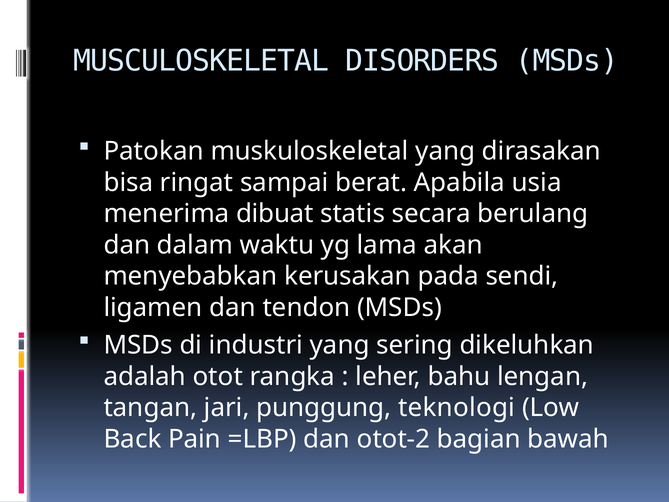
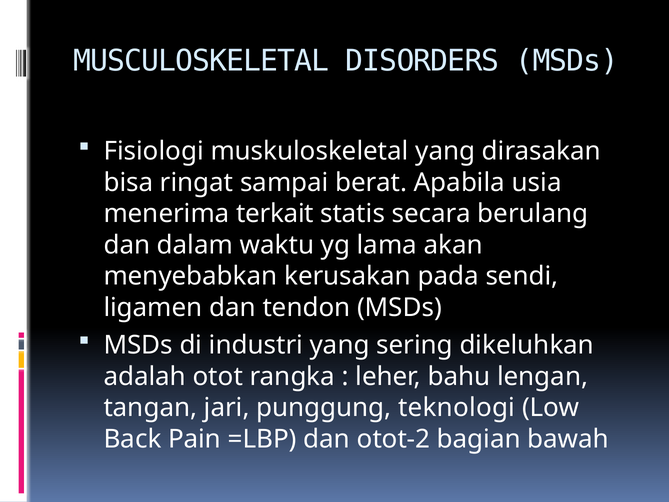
Patokan: Patokan -> Fisiologi (154, 151)
dibuat: dibuat -> terkait (275, 214)
